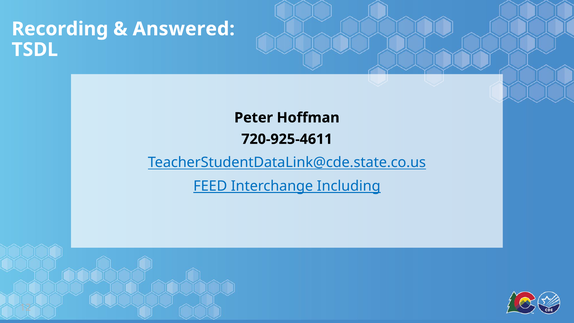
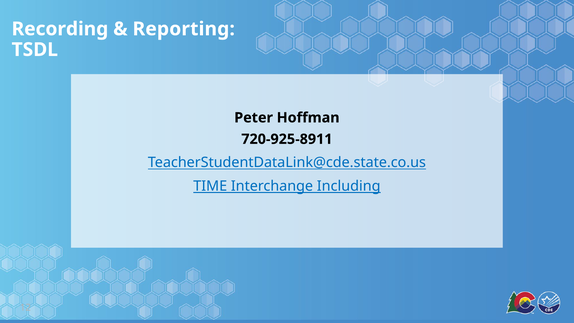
Answered: Answered -> Reporting (184, 29)
720-925-4611: 720-925-4611 -> 720-925-8911 (287, 139)
FEED: FEED -> TIME (210, 186)
